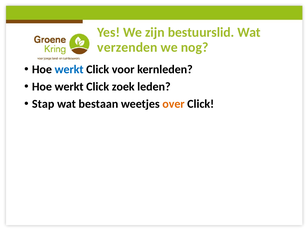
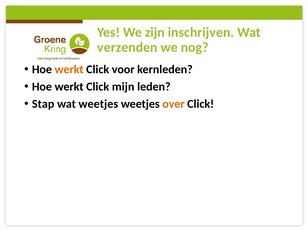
bestuurslid: bestuurslid -> inschrijven (201, 32)
werkt colour: blue -> orange (69, 69)
zoek: zoek -> mijn (123, 87)
wat bestaan: bestaan -> weetjes (98, 104)
